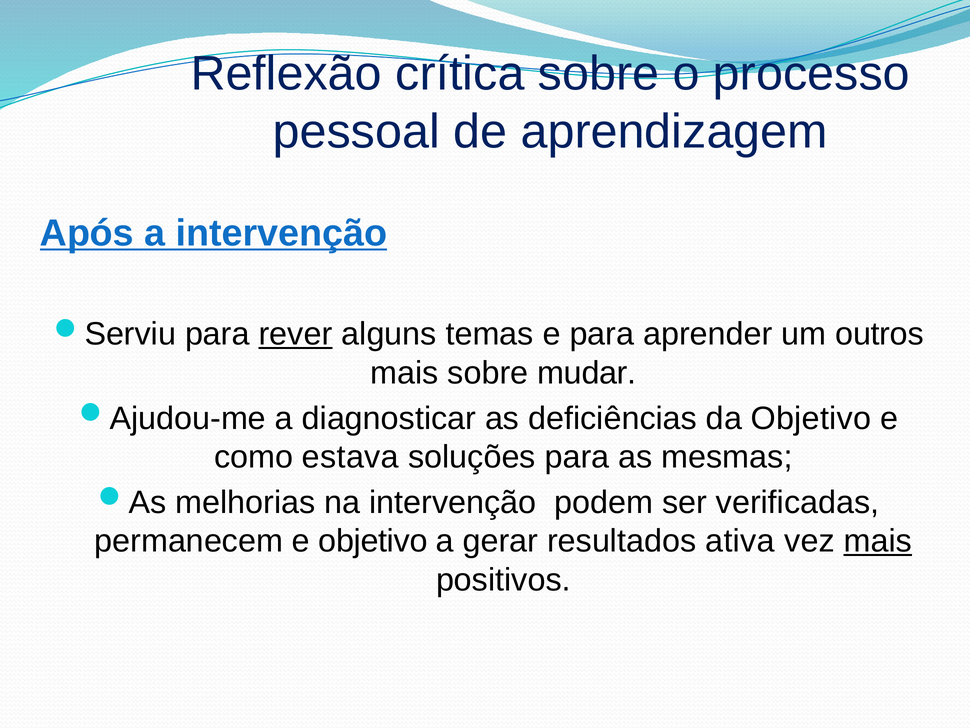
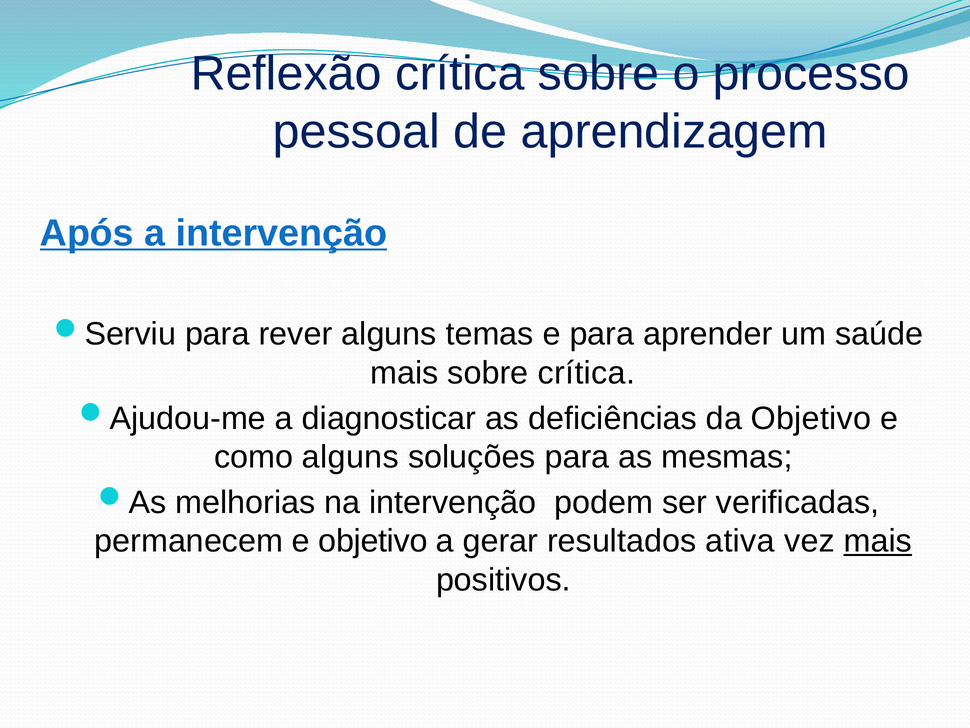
rever underline: present -> none (296, 334)
outros: outros -> saúde (879, 334)
sobre mudar: mudar -> crítica (587, 373)
como estava: estava -> alguns (350, 457)
